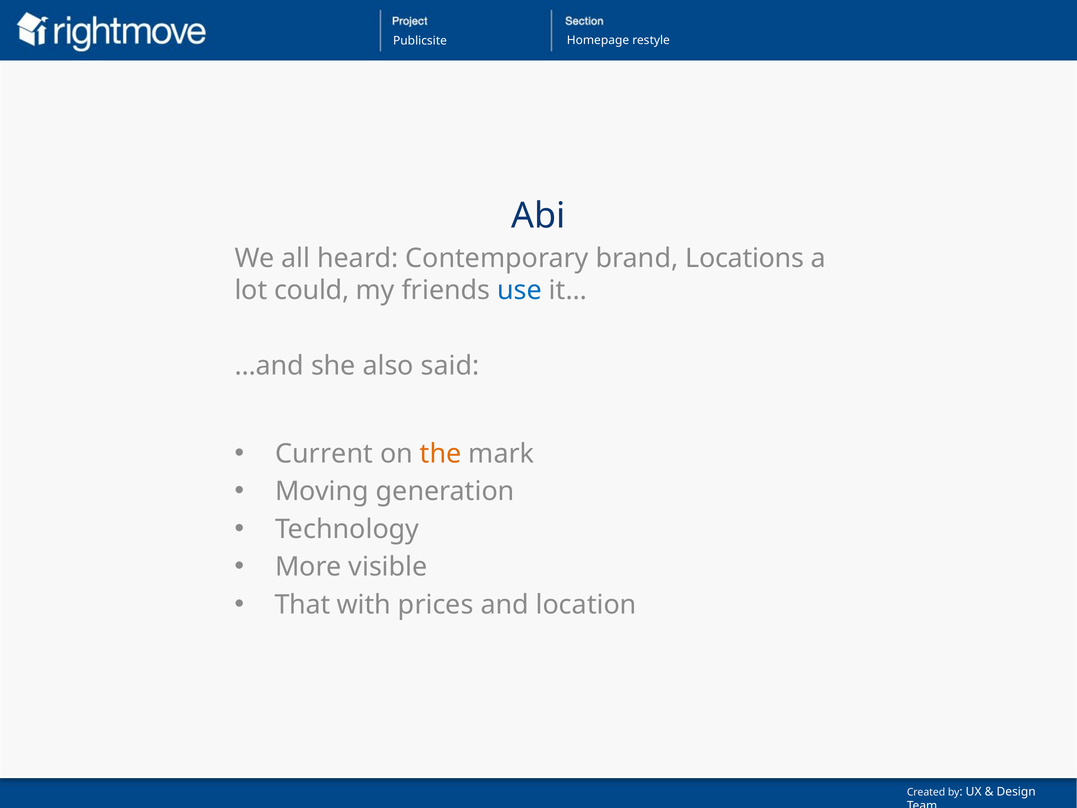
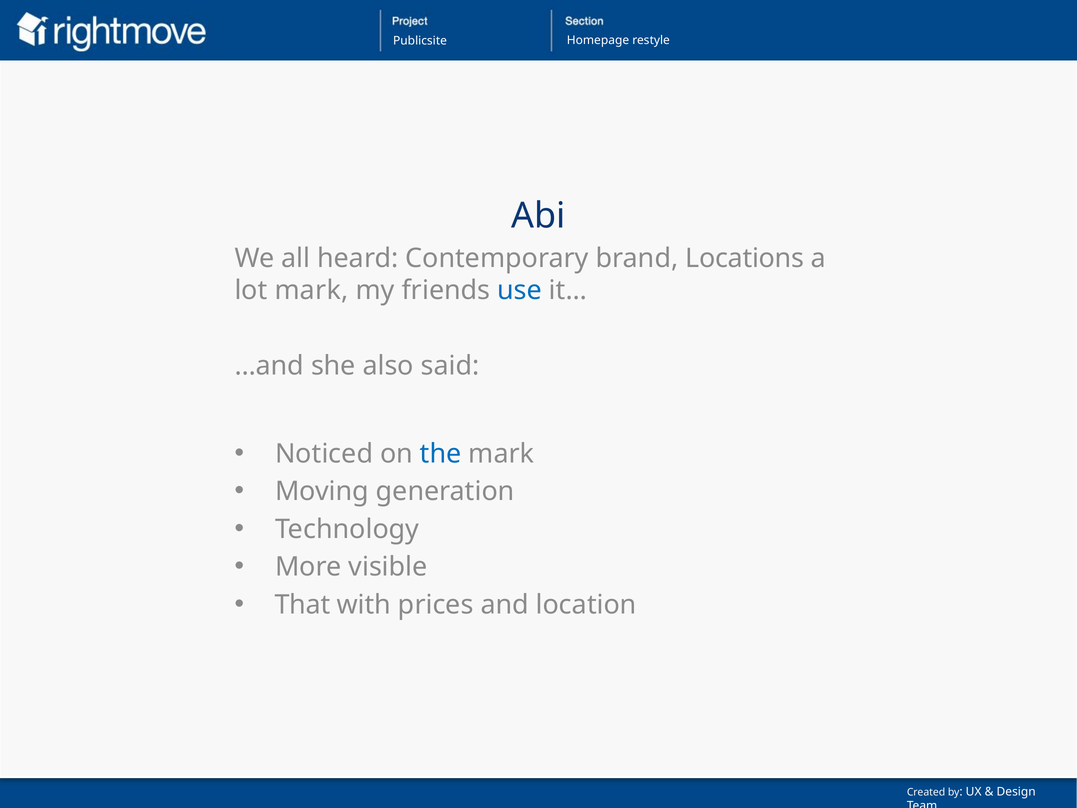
lot could: could -> mark (312, 290)
Current: Current -> Noticed (324, 454)
the colour: orange -> blue (441, 454)
